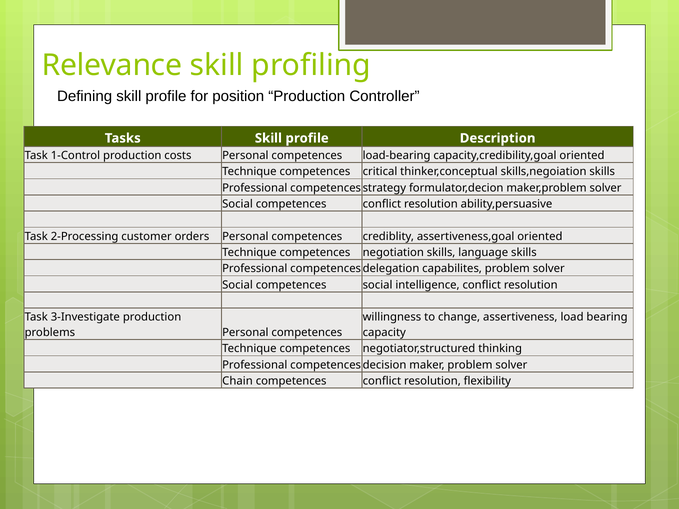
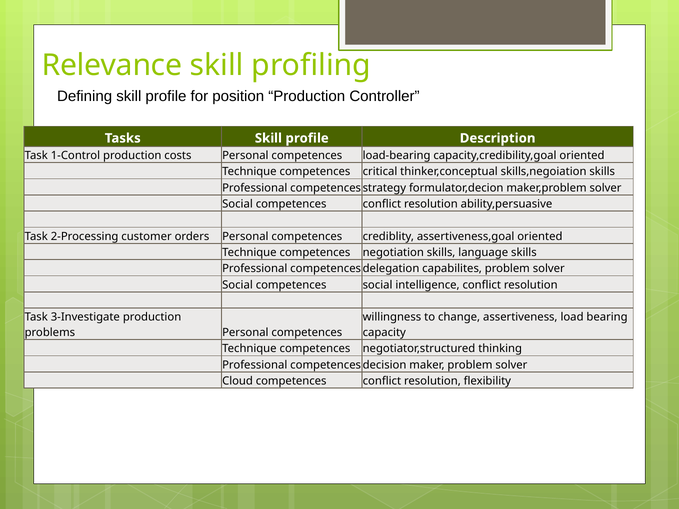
Chain: Chain -> Cloud (238, 381)
